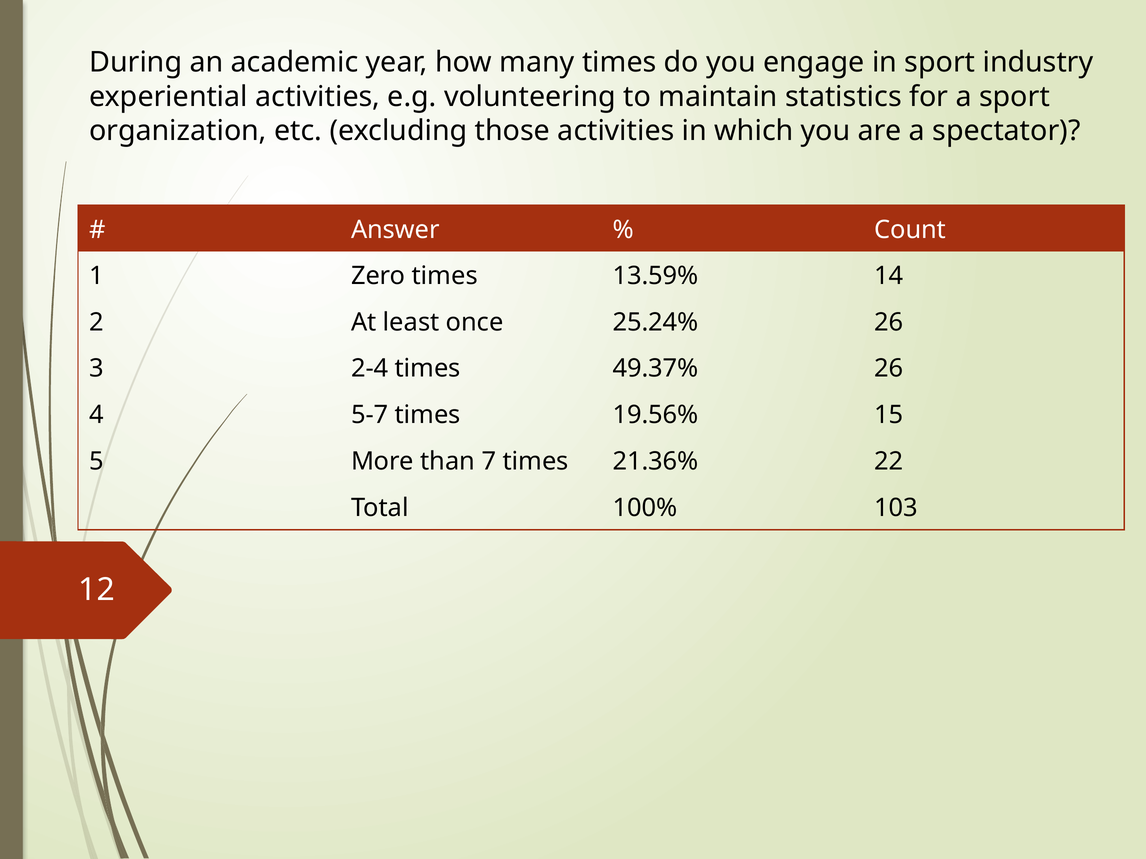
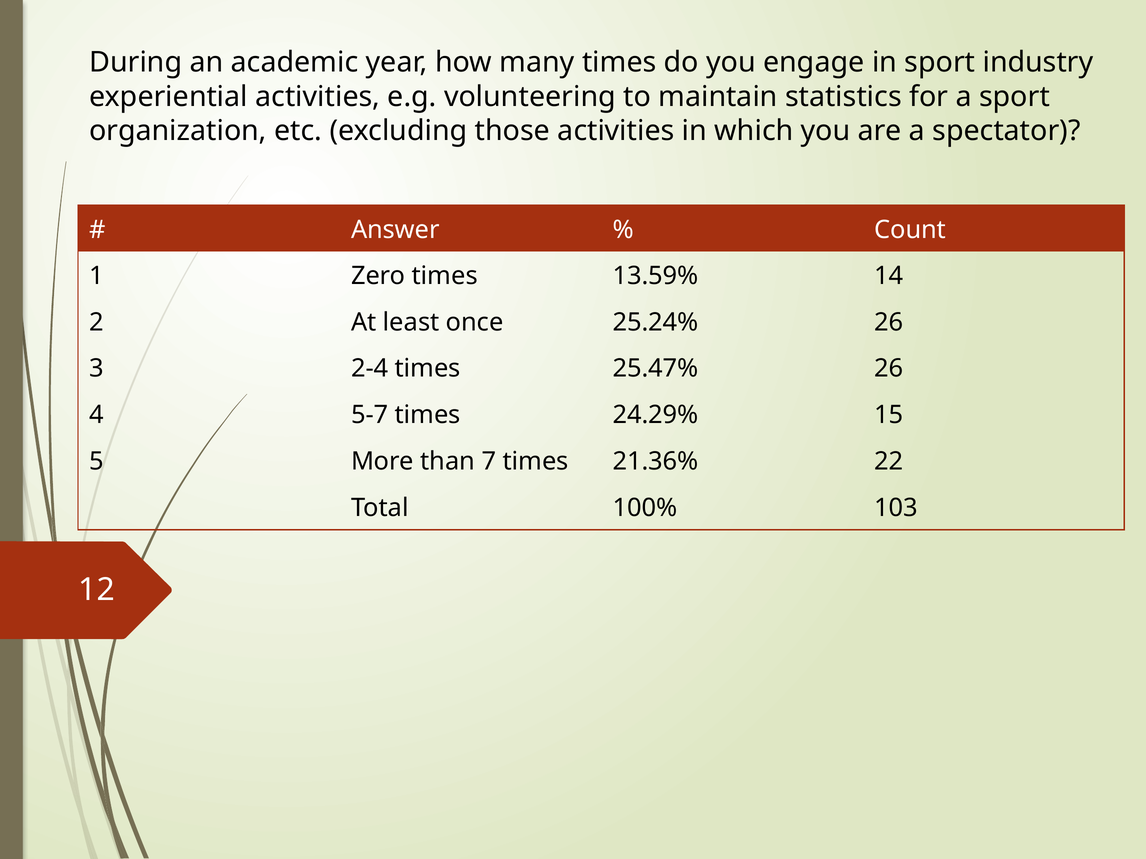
49.37%: 49.37% -> 25.47% (656, 369)
19.56%: 19.56% -> 24.29% (656, 415)
